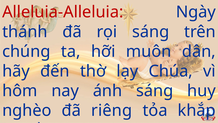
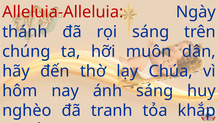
riêng: riêng -> tranh (112, 110)
